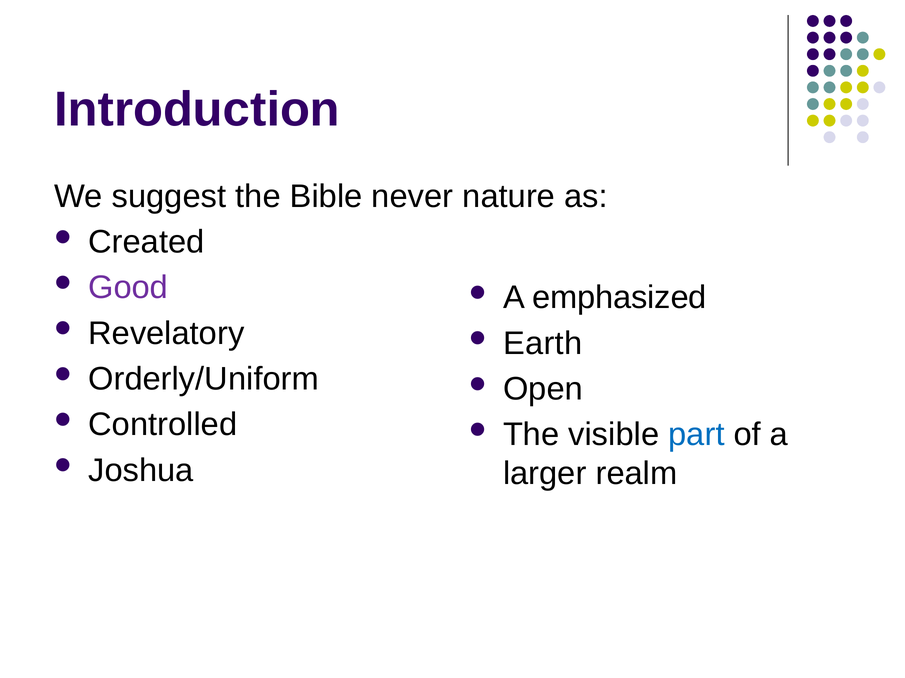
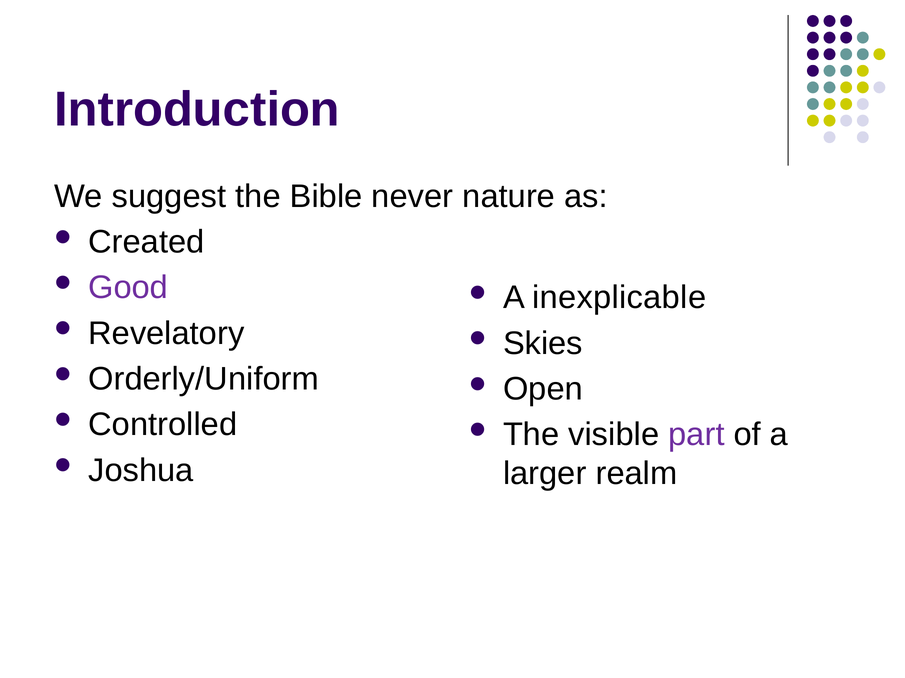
emphasized: emphasized -> inexplicable (619, 298)
Earth: Earth -> Skies (543, 344)
part colour: blue -> purple (696, 435)
